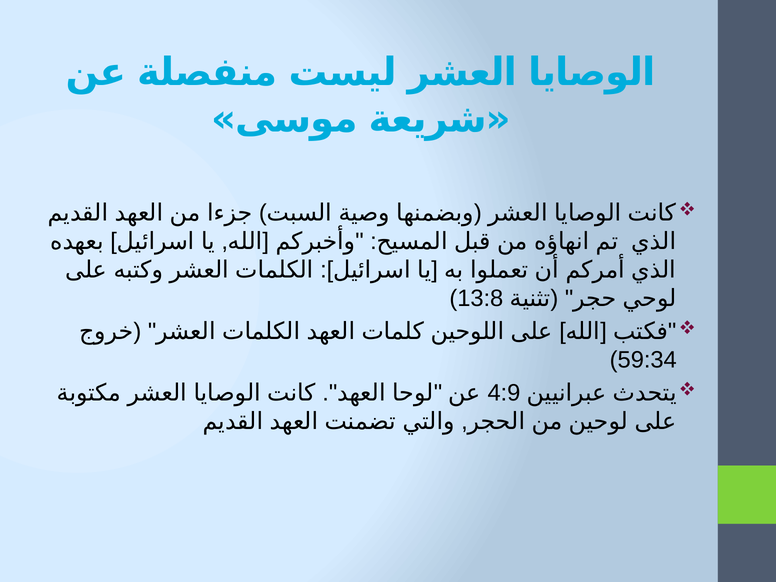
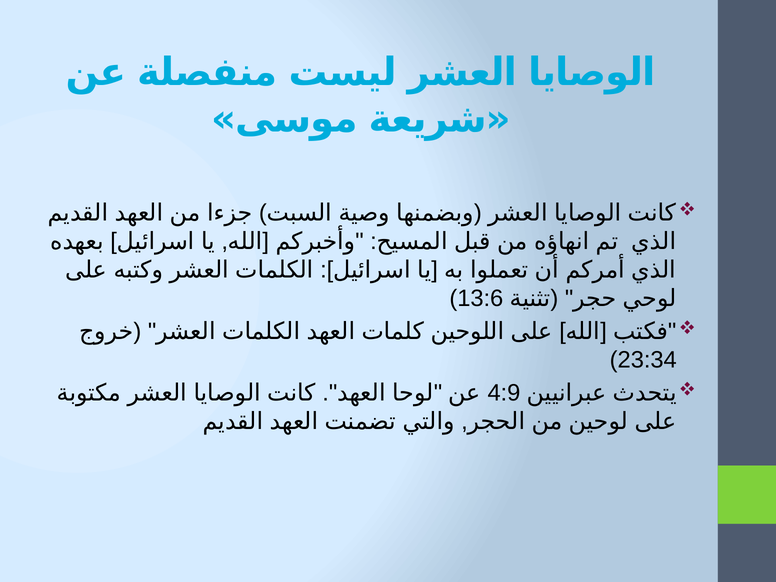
13:8: 13:8 -> 13:6 (480, 298)
59:34: 59:34 -> 23:34 (647, 360)
